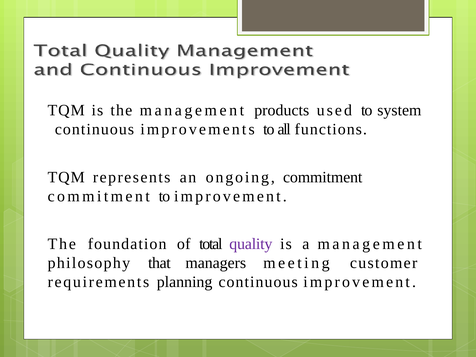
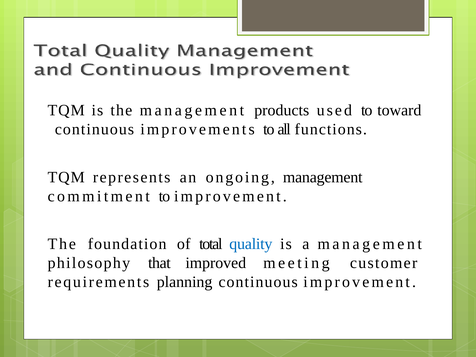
system: system -> toward (399, 110)
ongoing commitment: commitment -> management (323, 177)
quality colour: purple -> blue (251, 244)
managers: managers -> improved (216, 263)
